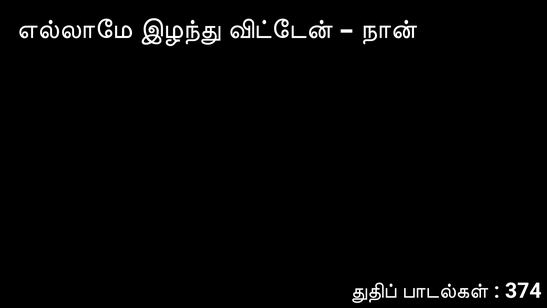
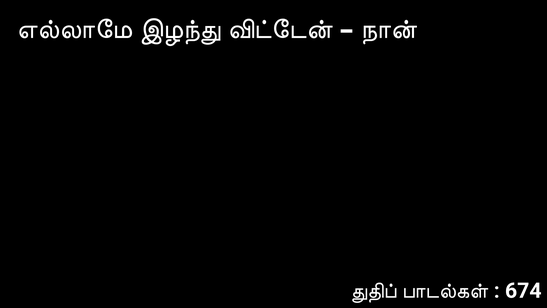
374: 374 -> 674 (523, 290)
